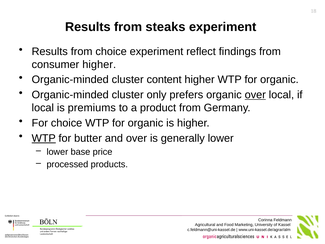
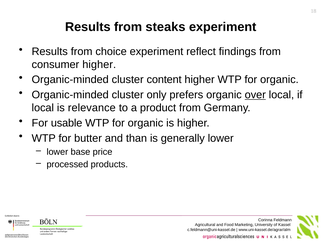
premiums: premiums -> relevance (92, 108)
For choice: choice -> usable (67, 123)
WTP underline: present -> none (44, 138)
and over: over -> than (136, 138)
